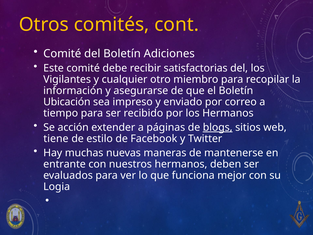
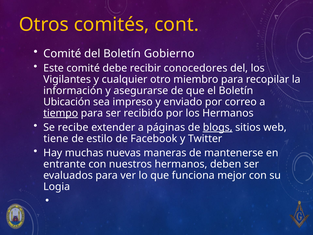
Adiciones: Adiciones -> Gobierno (169, 53)
satisfactorias: satisfactorias -> conocedores (196, 68)
tiempo underline: none -> present (61, 113)
acción: acción -> recibe (73, 127)
